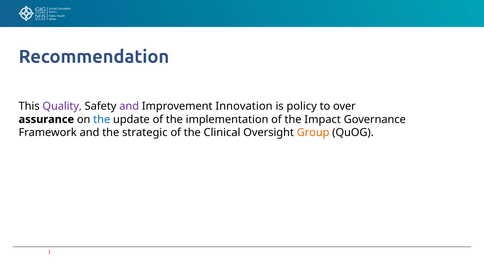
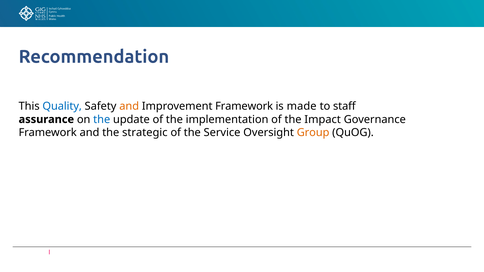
Quality colour: purple -> blue (62, 106)
and colour: purple -> orange (129, 106)
Improvement Innovation: Innovation -> Framework (244, 106)
policy: policy -> made (302, 106)
over: over -> staff (344, 106)
Clinical: Clinical -> Service (222, 133)
